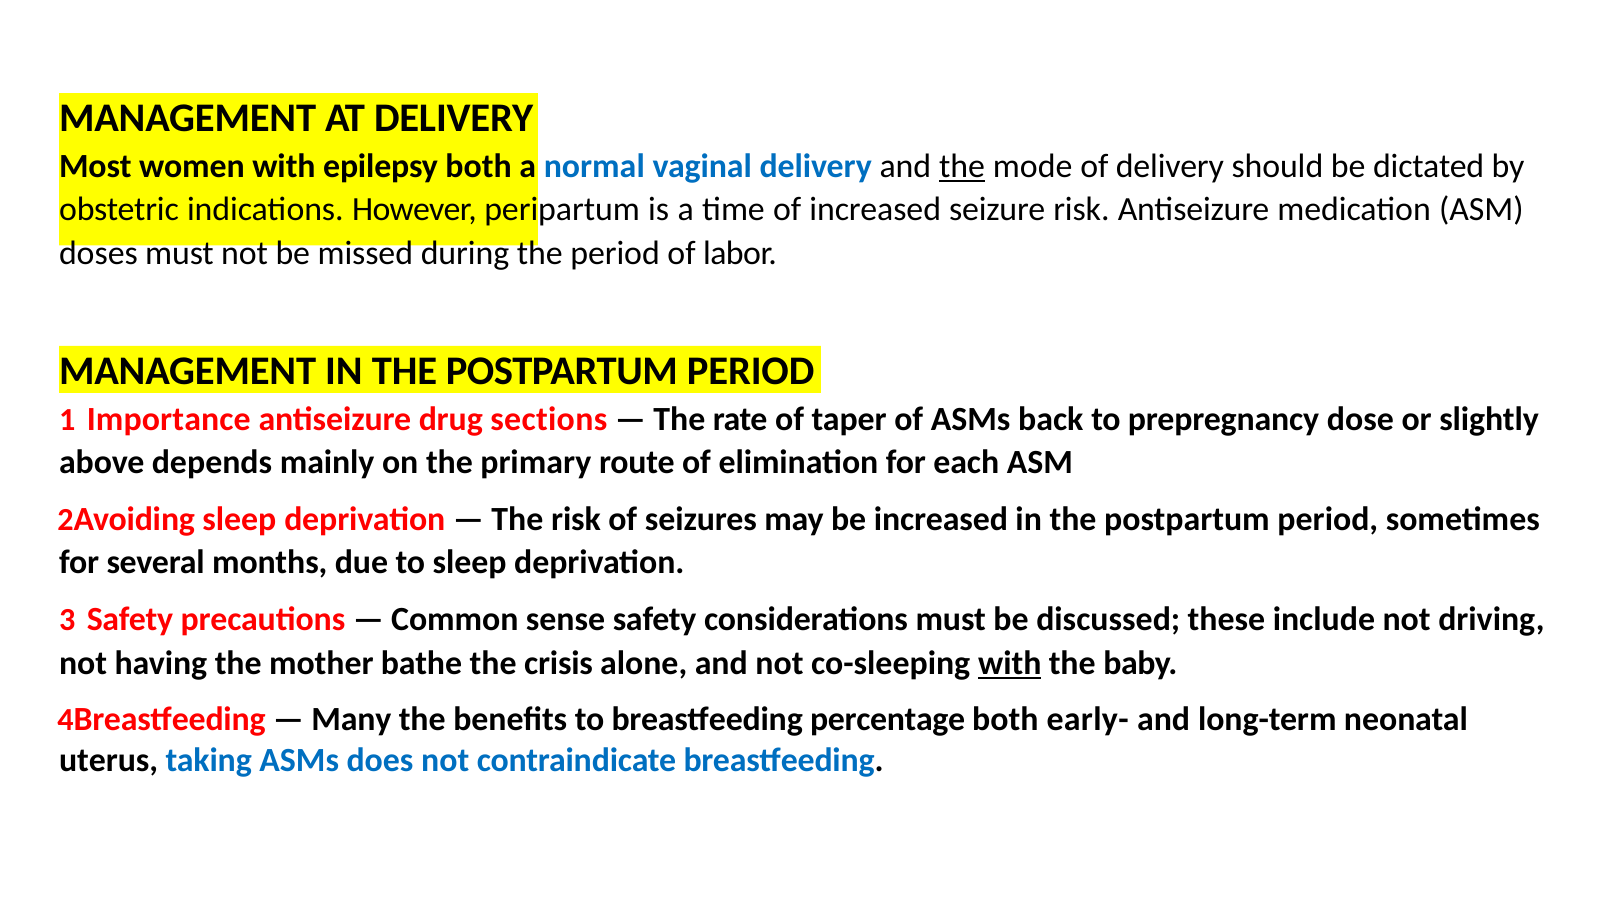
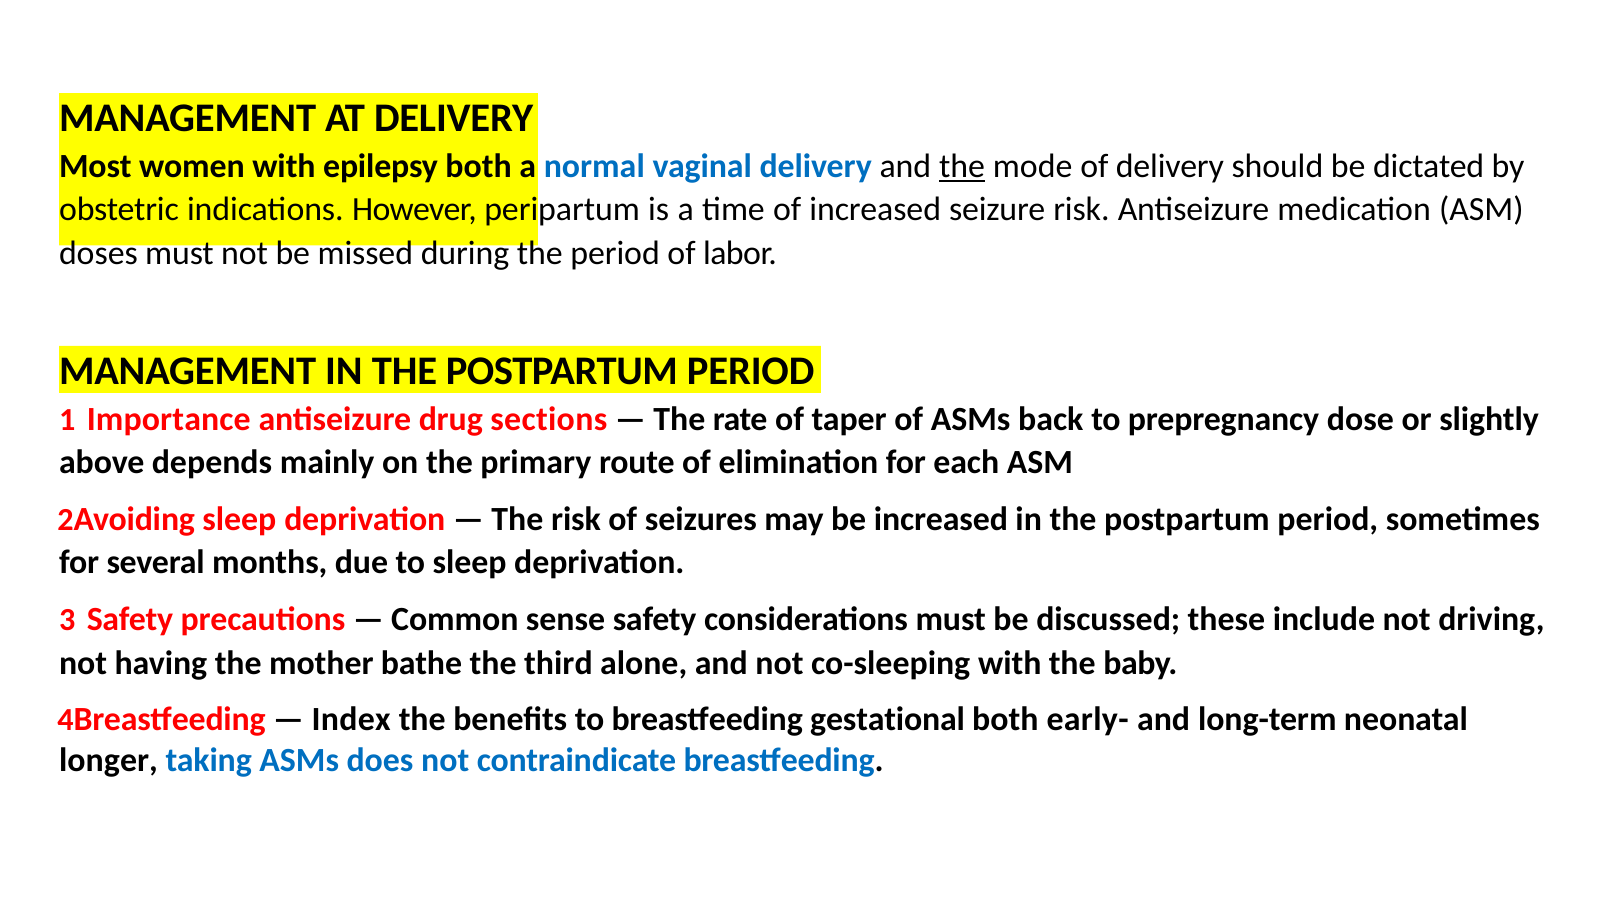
crisis: crisis -> third (558, 664)
with underline: present -> none (1010, 664)
Many: Many -> Index (351, 720)
percentage: percentage -> gestational (888, 720)
uterus: uterus -> longer (109, 760)
